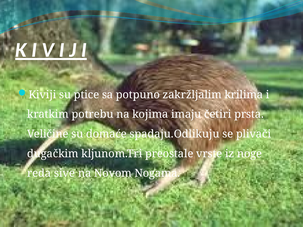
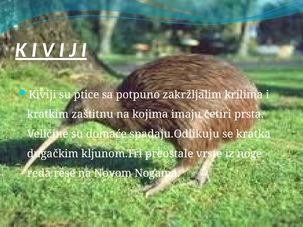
potrebu: potrebu -> zaštitnu (93, 115)
plivači: plivači -> kratka (253, 134)
sive: sive -> rese (65, 174)
